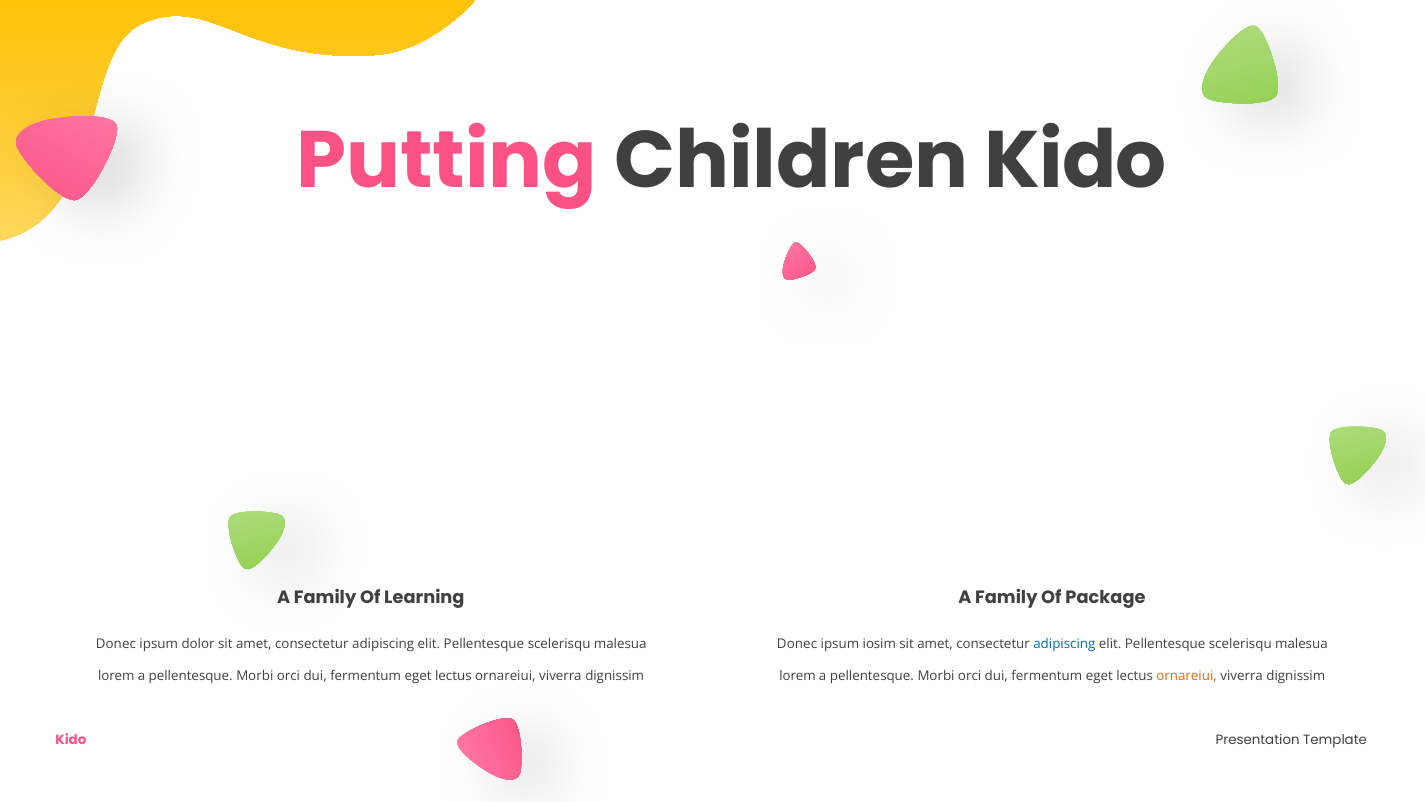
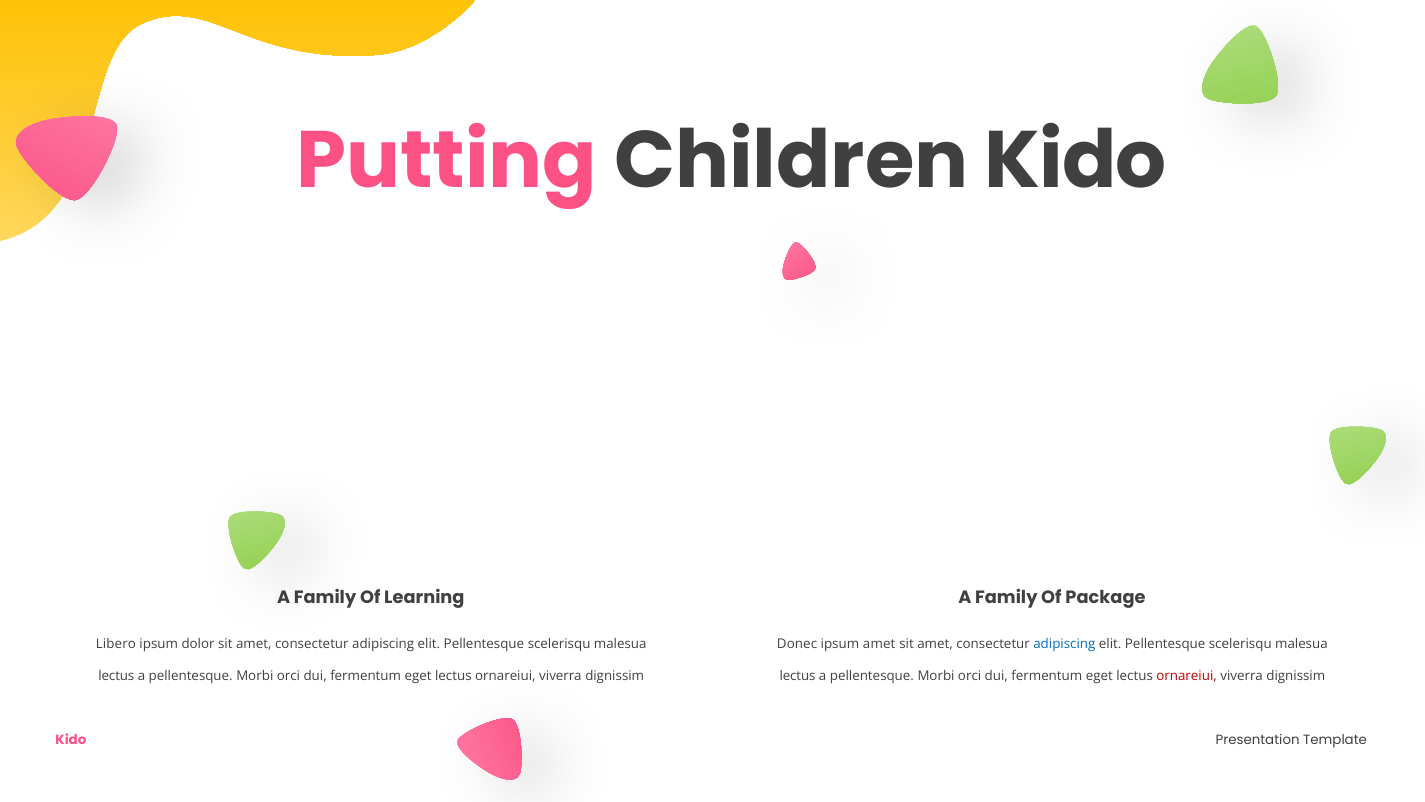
Donec: Donec -> Libero (116, 643)
ipsum iosim: iosim -> amet (879, 643)
lorem: lorem -> lectus (116, 675)
lorem: lorem -> lectus (798, 675)
ornareiui colour: orange -> red (1187, 675)
